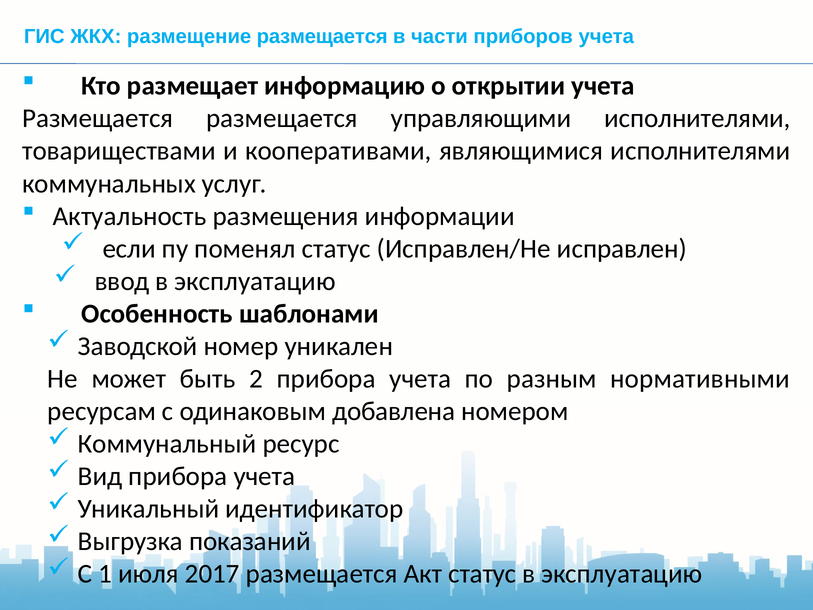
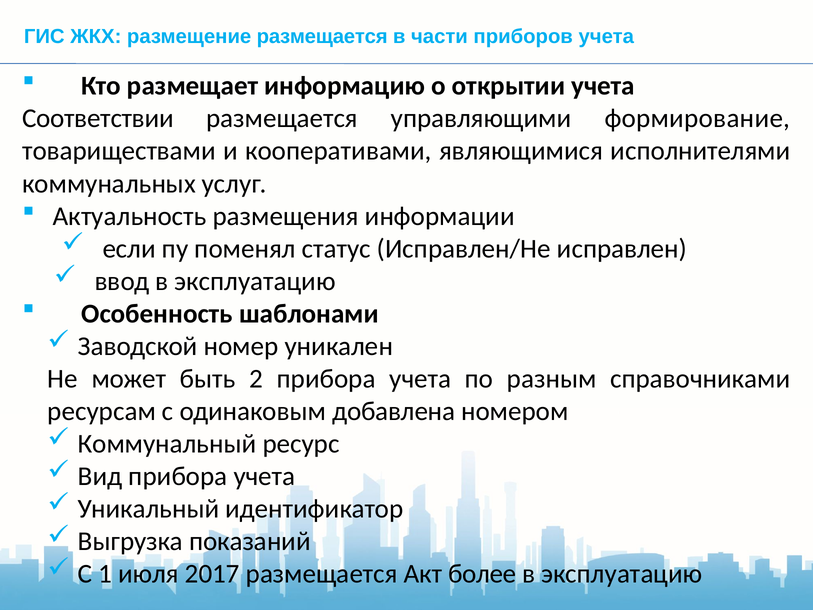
Размещается: Размещается -> Соответствии (98, 118)
управляющими исполнителями: исполнителями -> формирование (697, 118)
нормативными: нормативными -> справочниками (700, 379)
Акт статус: статус -> более (482, 574)
